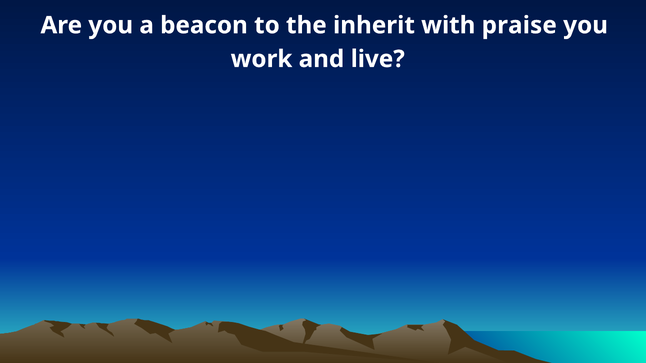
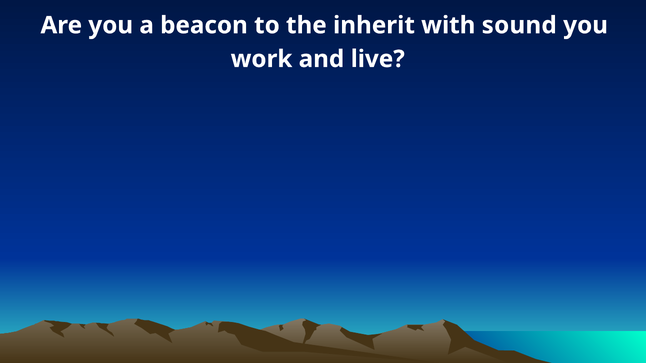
praise: praise -> sound (519, 25)
